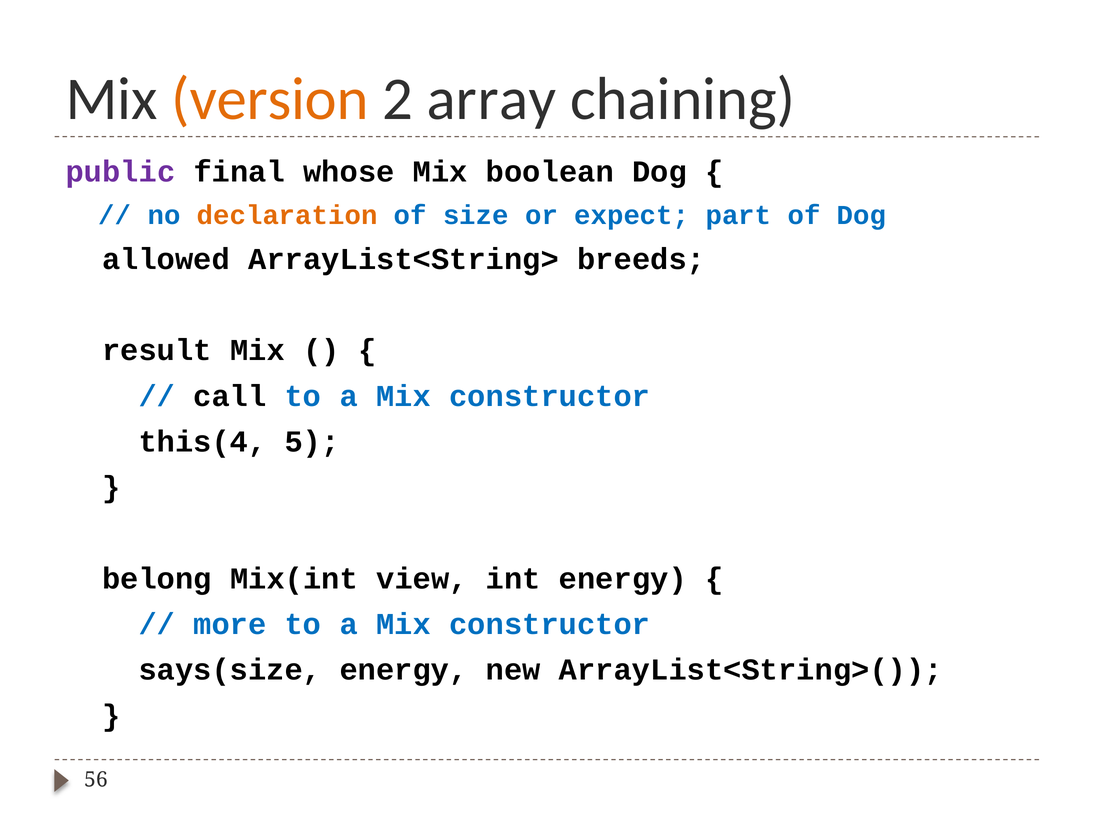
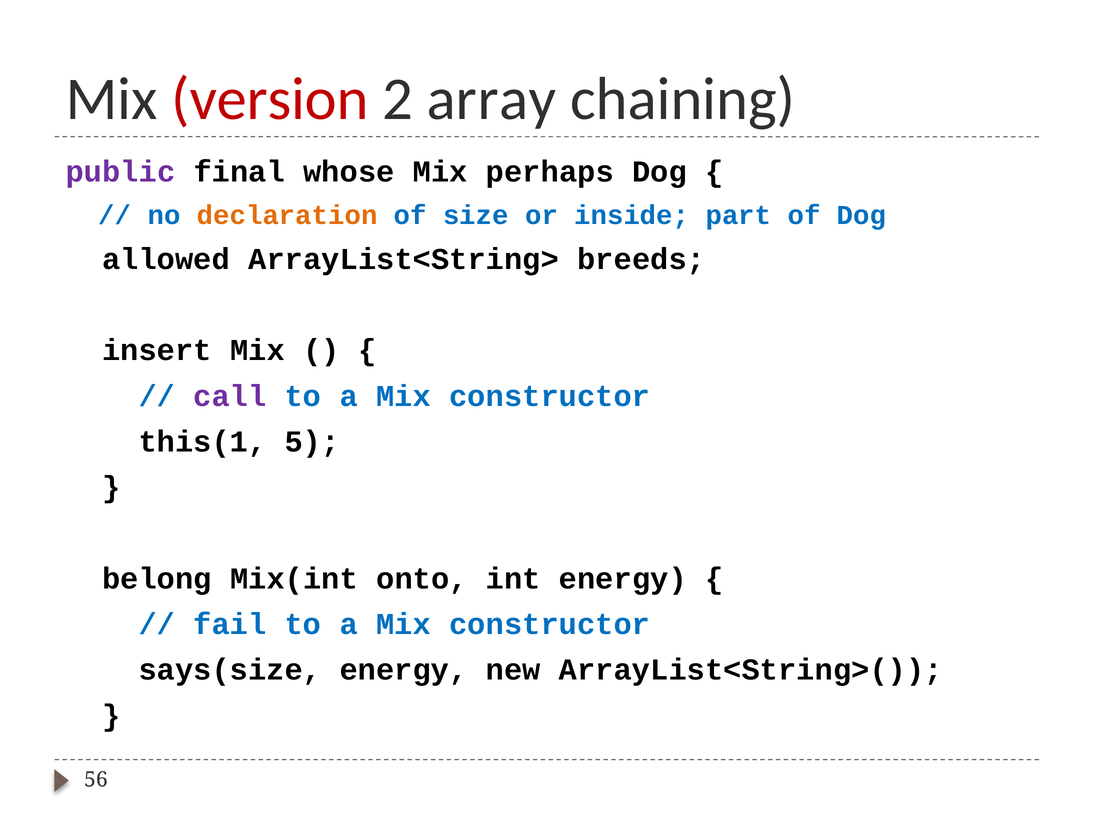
version colour: orange -> red (270, 99)
boolean: boolean -> perhaps (550, 172)
expect: expect -> inside (632, 215)
result: result -> insert (157, 351)
call colour: black -> purple (230, 396)
this(4: this(4 -> this(1 (202, 442)
view: view -> onto (422, 579)
more: more -> fail (230, 625)
